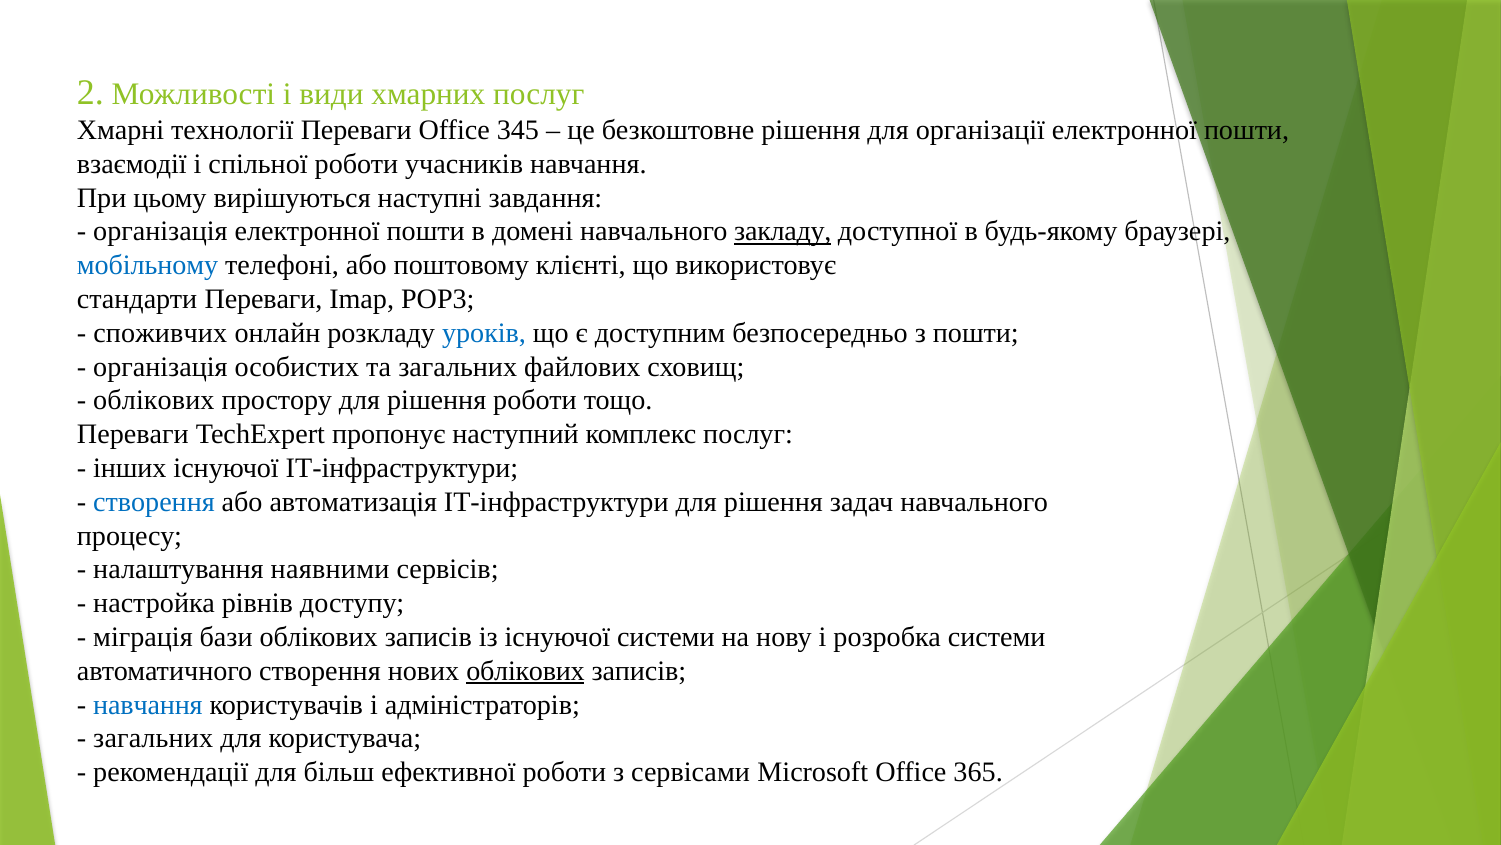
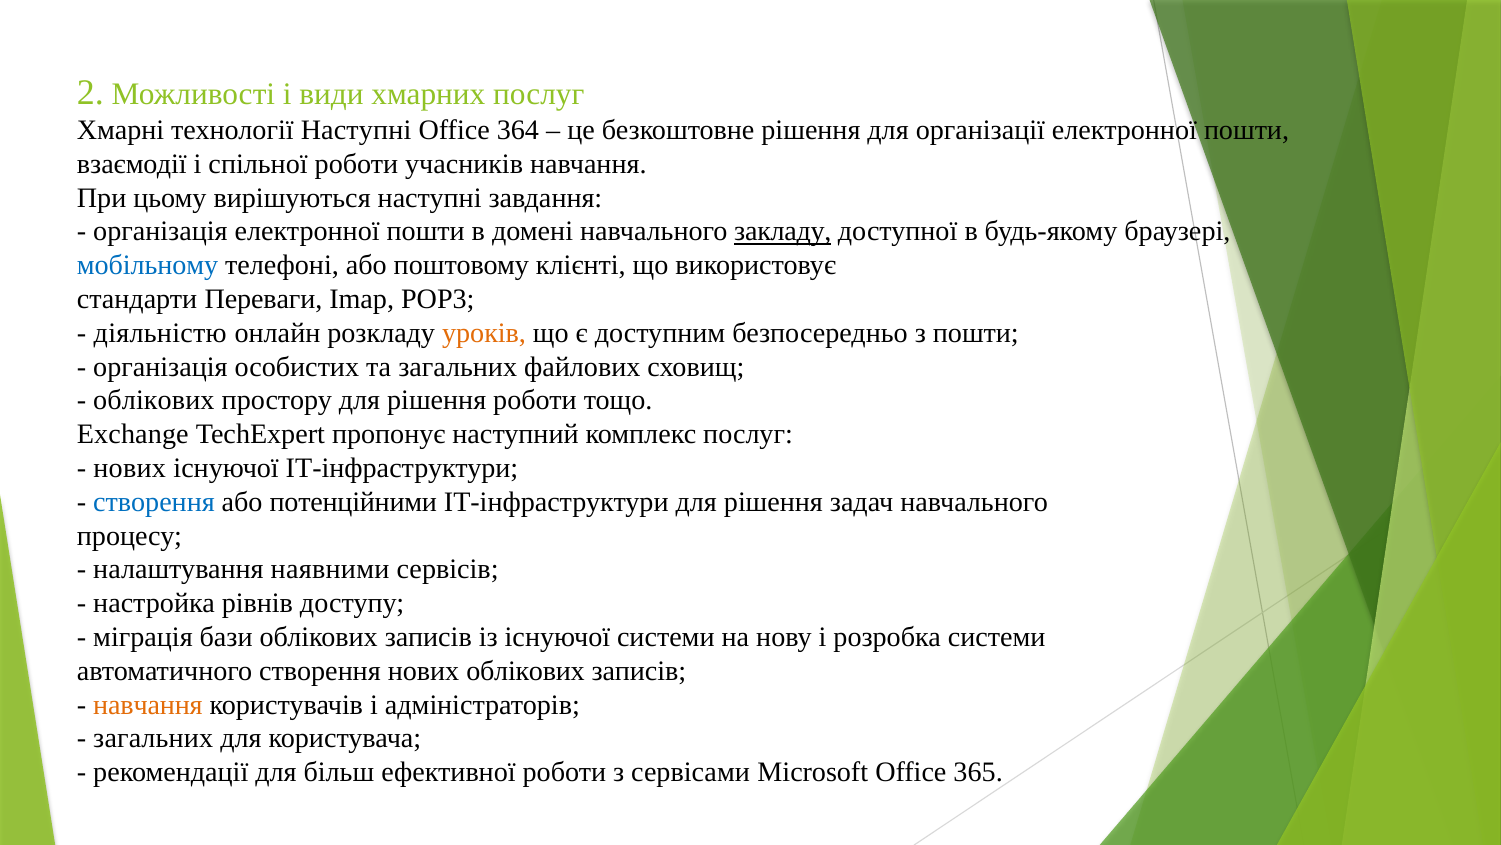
технології Переваги: Переваги -> Наступні (356, 130)
345: 345 -> 364 (518, 130)
споживчих: споживчих -> діяльністю (160, 333)
уроків colour: blue -> orange (484, 333)
Переваги: Переваги -> Exchange (133, 434)
інших: інших -> нових (130, 468)
автоматизація: автоматизація -> потенційними (353, 502)
облікових underline: present -> none (526, 670)
навчання colour: blue -> orange (148, 704)
